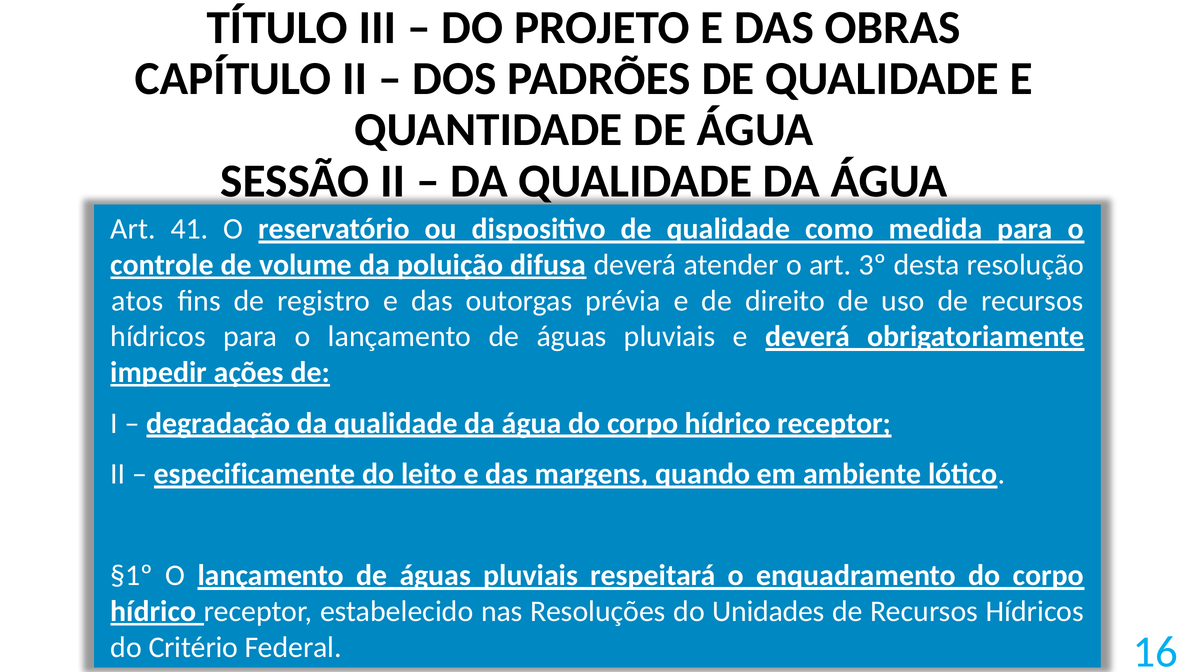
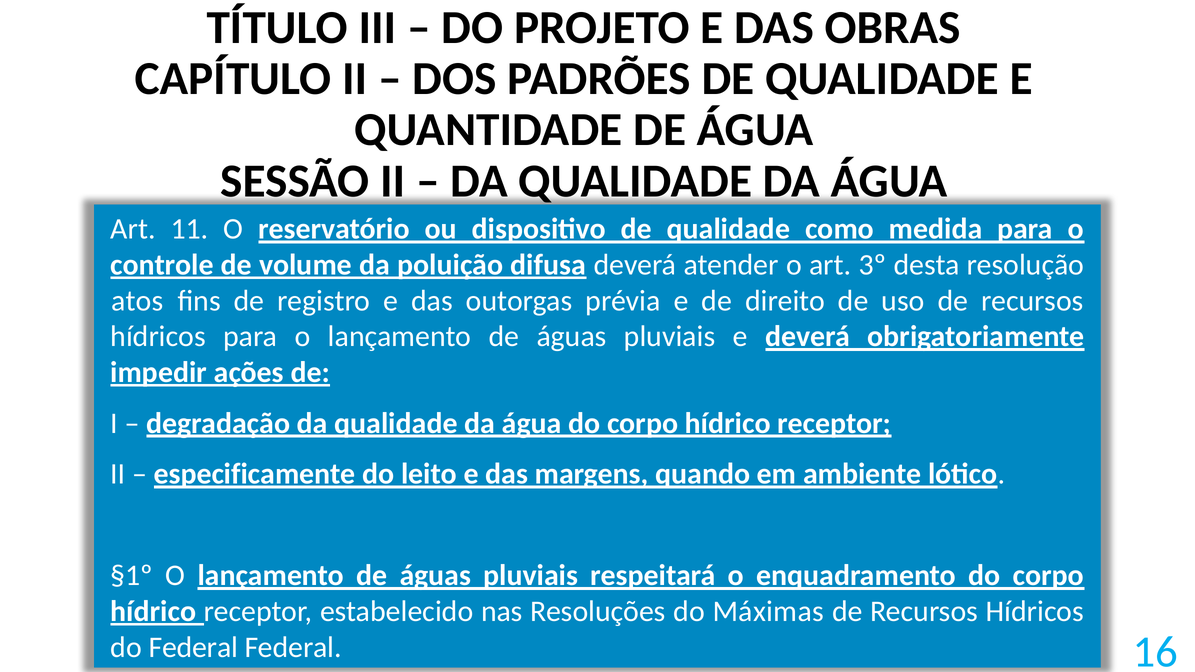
41: 41 -> 11 (190, 229)
Unidades: Unidades -> Máximas (768, 612)
do Critério: Critério -> Federal (193, 647)
